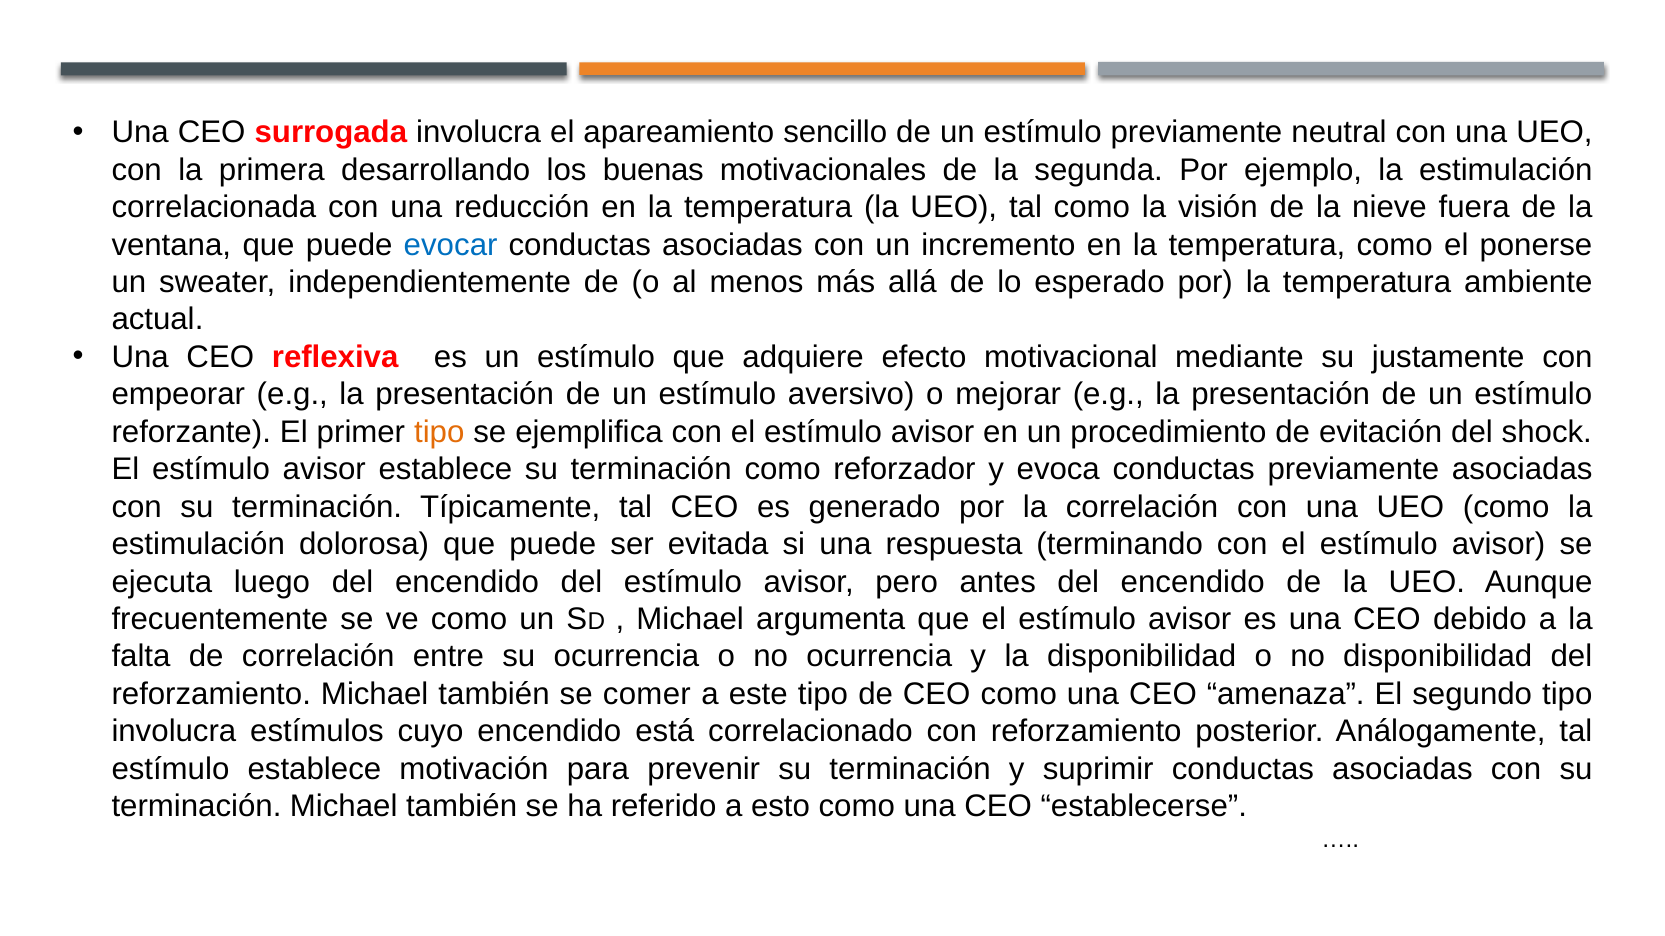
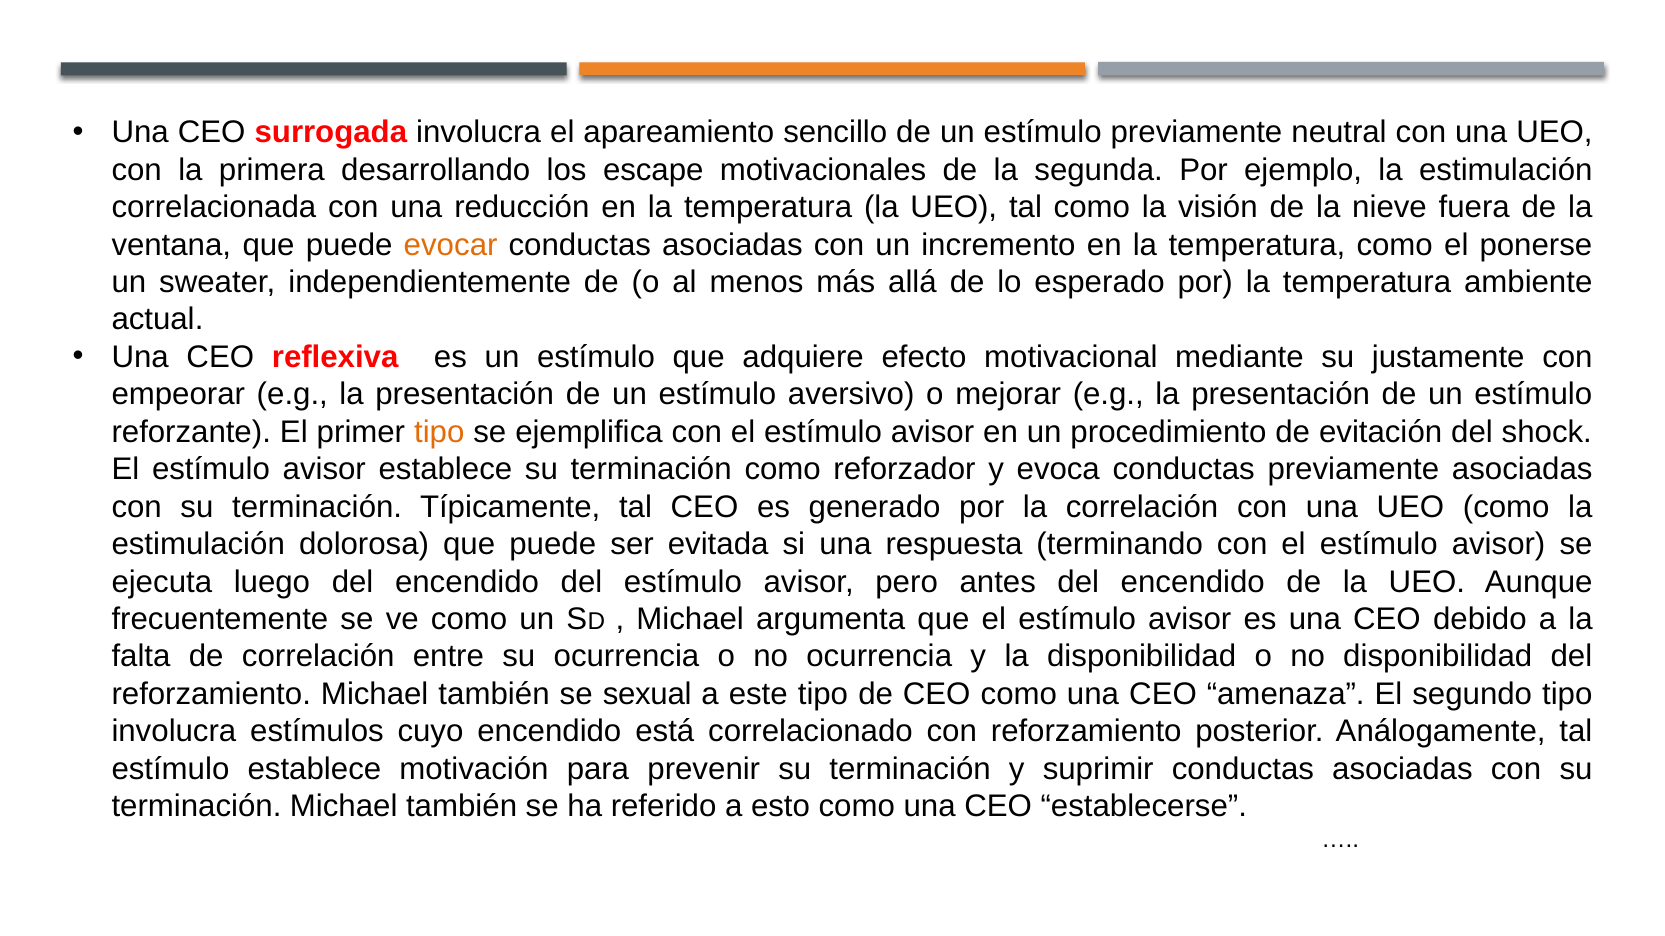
buenas: buenas -> escape (653, 170)
evocar colour: blue -> orange (451, 245)
comer: comer -> sexual (647, 694)
